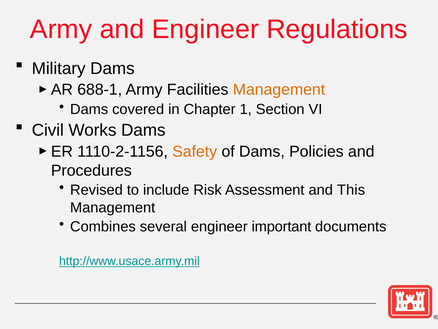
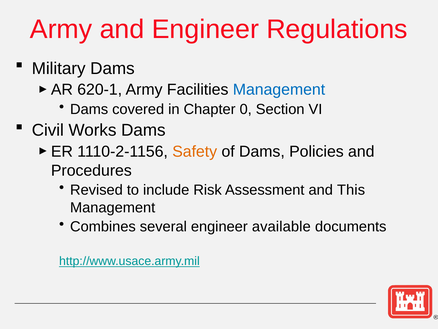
688-1: 688-1 -> 620-1 (100, 90)
Management colour: orange -> blue (279, 90)
1: 1 -> 0 (246, 109)
important: important -> available (281, 226)
